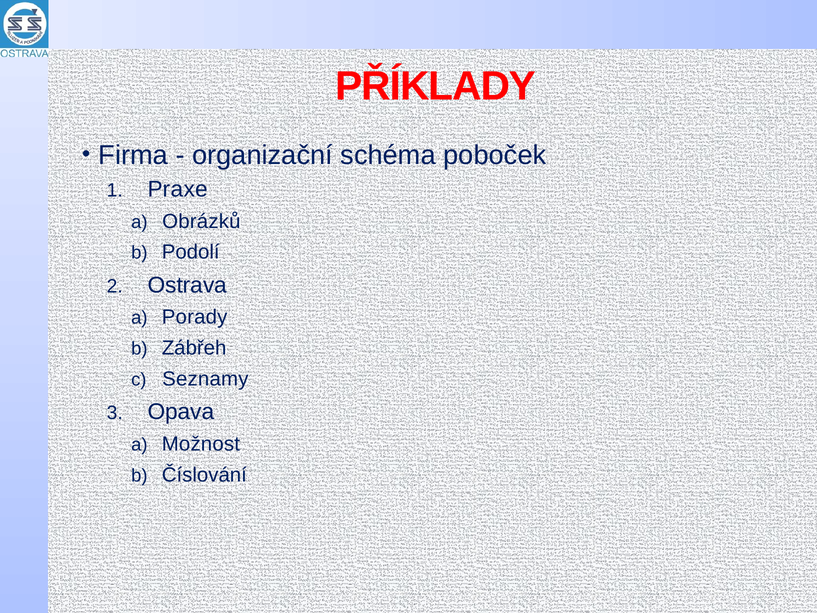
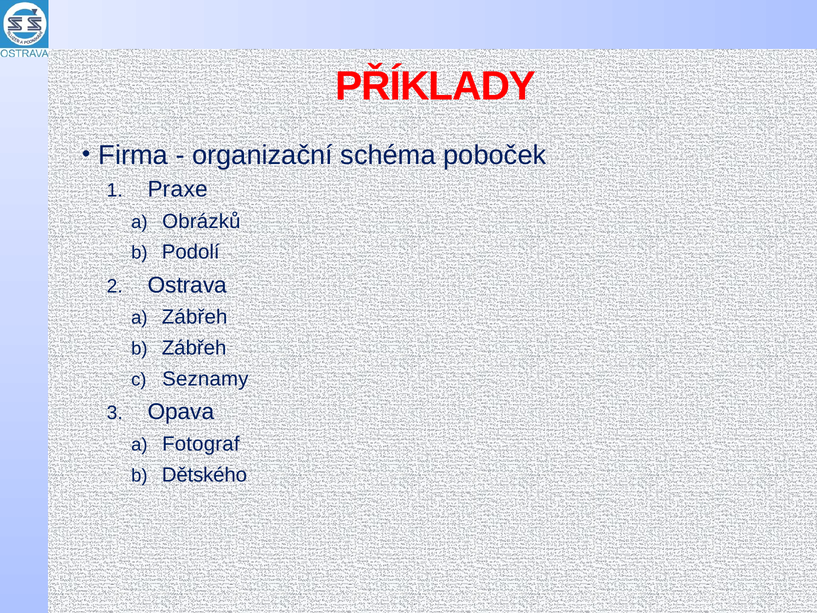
Porady: Porady -> Zábřeh (195, 317)
Možnost: Možnost -> Fotograf (201, 444)
Číslování: Číslování -> Dětského (204, 475)
